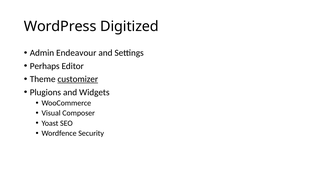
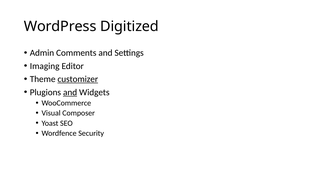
Endeavour: Endeavour -> Comments (76, 53)
Perhaps: Perhaps -> Imaging (45, 66)
and underline: none -> present (70, 93)
